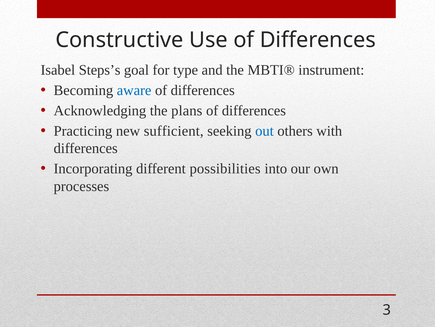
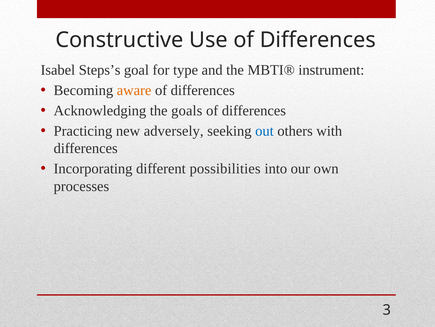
aware colour: blue -> orange (134, 90)
plans: plans -> goals (187, 110)
sufficient: sufficient -> adversely (174, 131)
